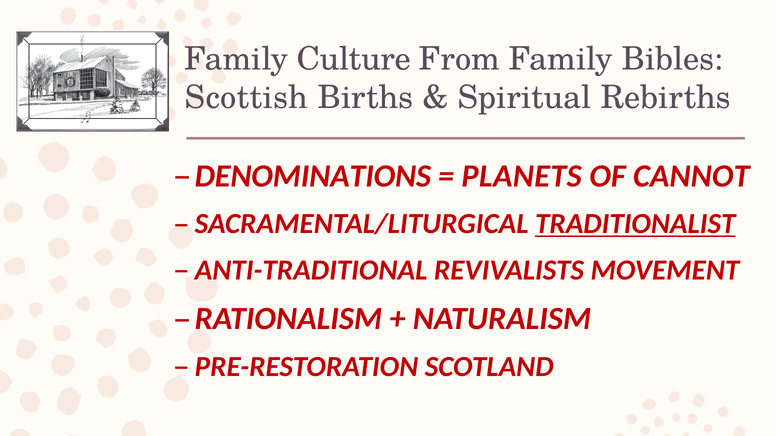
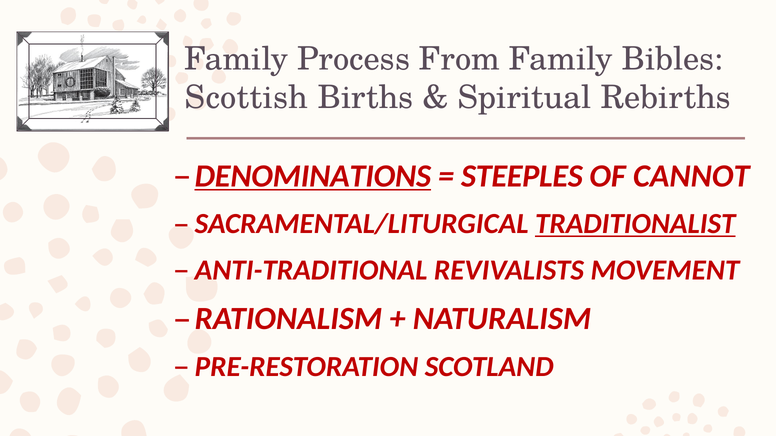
Culture: Culture -> Process (354, 59)
DENOMINATIONS underline: none -> present (313, 176)
PLANETS: PLANETS -> STEEPLES (522, 176)
